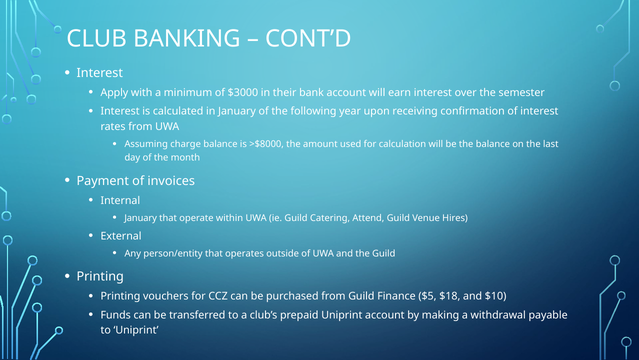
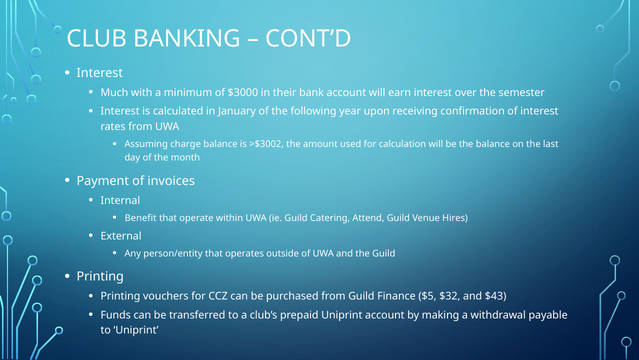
Apply: Apply -> Much (114, 93)
>$8000: >$8000 -> >$3002 (267, 144)
January: January -> Benefit (141, 218)
$18: $18 -> $32 (450, 296)
$10: $10 -> $43 (496, 296)
